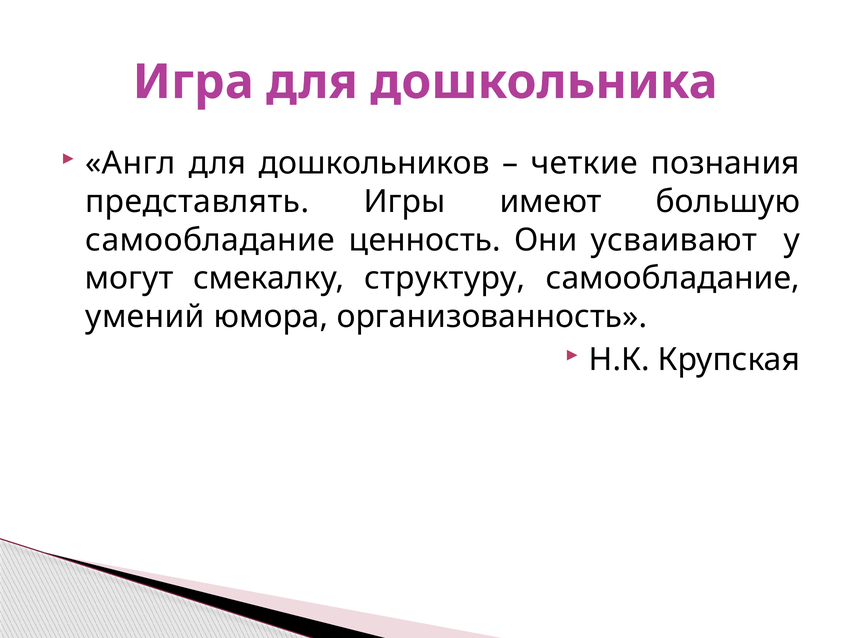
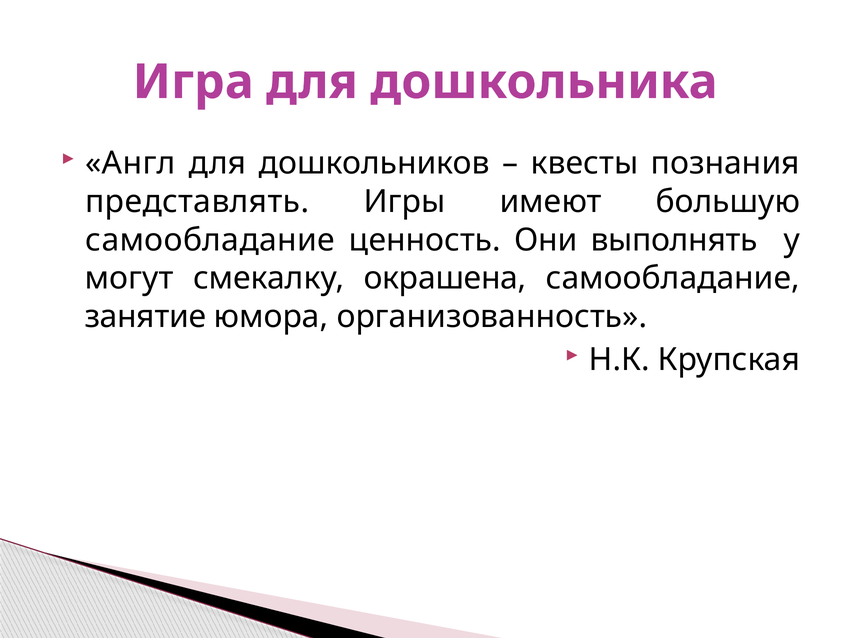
четкие: четкие -> квесты (585, 163)
усваивают: усваивают -> выполнять (674, 240)
структуру: структуру -> окрашена (445, 278)
умений: умений -> занятие (145, 317)
